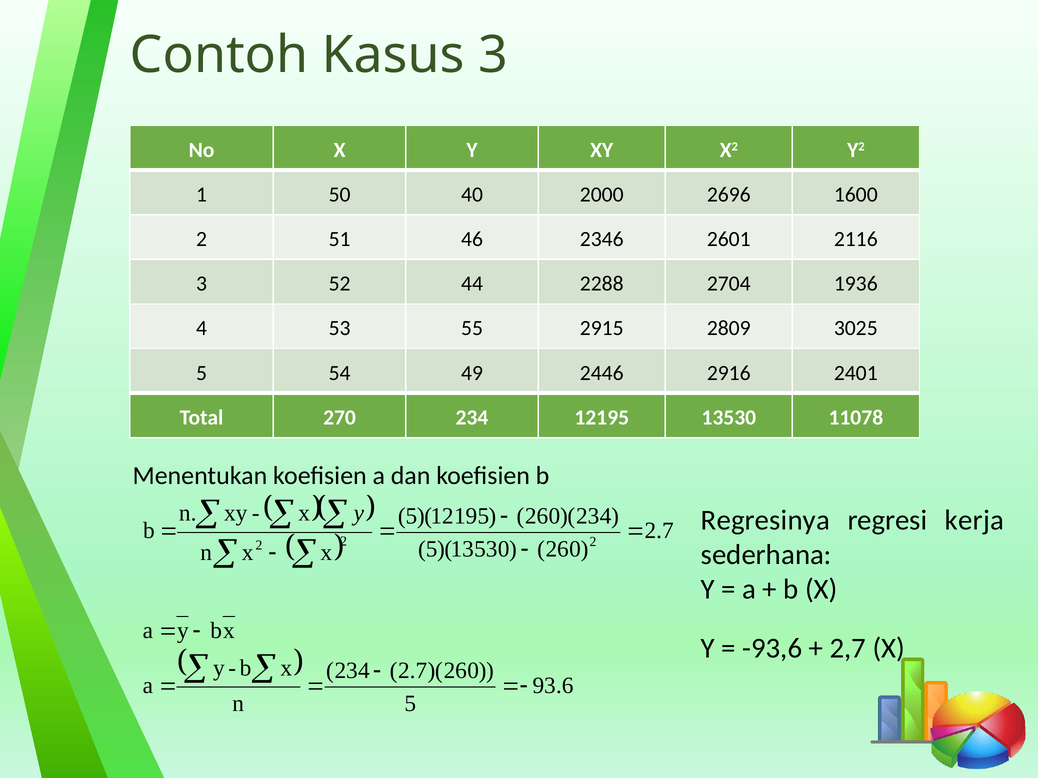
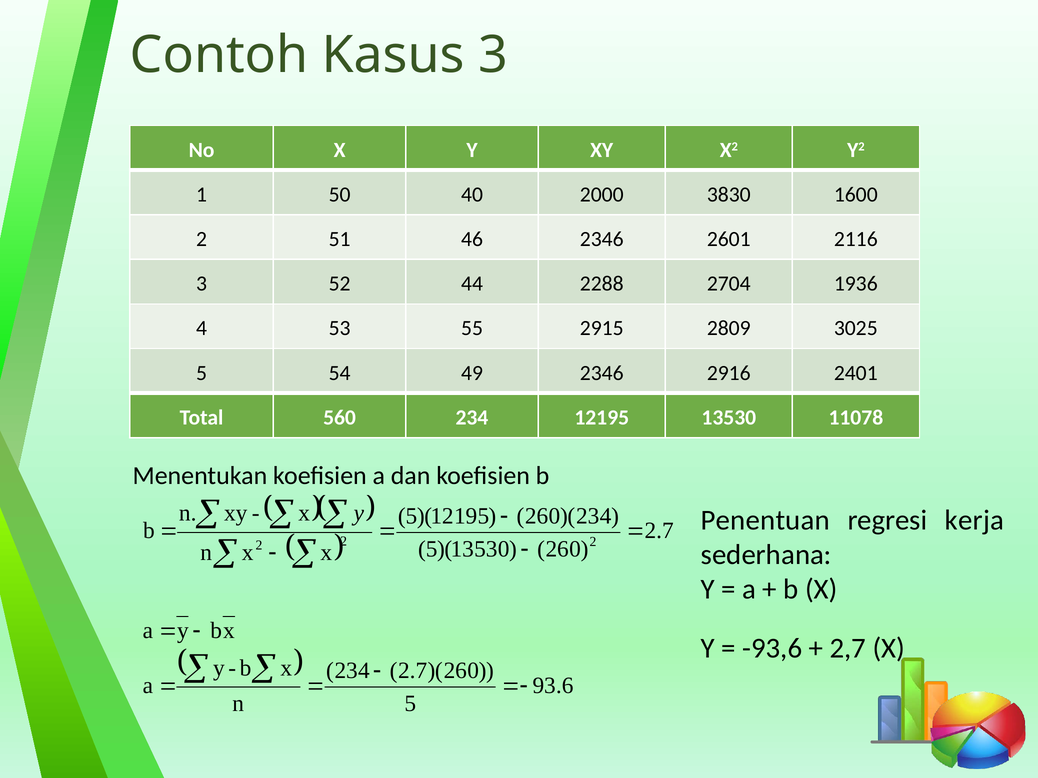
2696: 2696 -> 3830 (729, 195)
49 2446: 2446 -> 2346 (602, 373)
270: 270 -> 560 (340, 418)
Regresinya: Regresinya -> Penentuan (765, 521)
